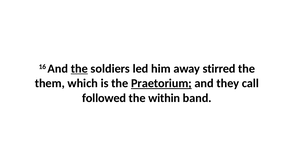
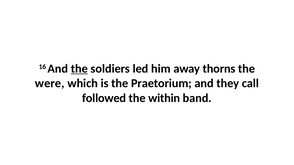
stirred: stirred -> thorns (219, 69)
them: them -> were (50, 84)
Praetorium underline: present -> none (161, 84)
